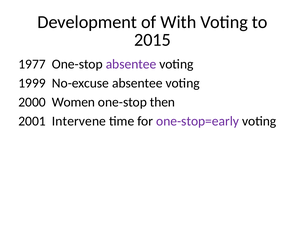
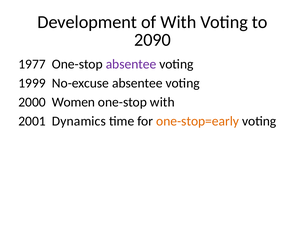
2015: 2015 -> 2090 (152, 40)
one-stop then: then -> with (162, 102)
Intervene: Intervene -> Dynamics (79, 121)
one-stop=early colour: purple -> orange (198, 121)
